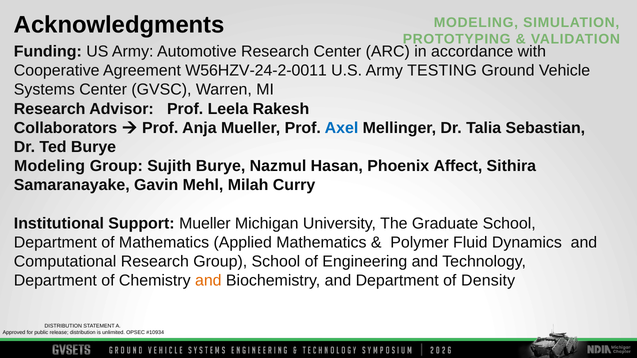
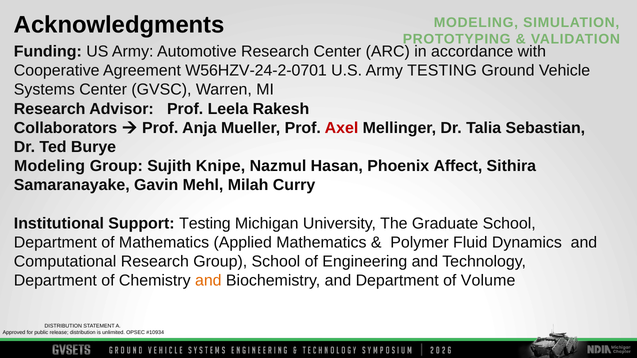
W56HZV-24-2-0011: W56HZV-24-2-0011 -> W56HZV-24-2-0701 (256, 71)
Axel colour: blue -> red (342, 128)
Sujith Burye: Burye -> Knipe (221, 166)
Support Mueller: Mueller -> Testing (205, 224)
Density: Density -> Volume (488, 281)
